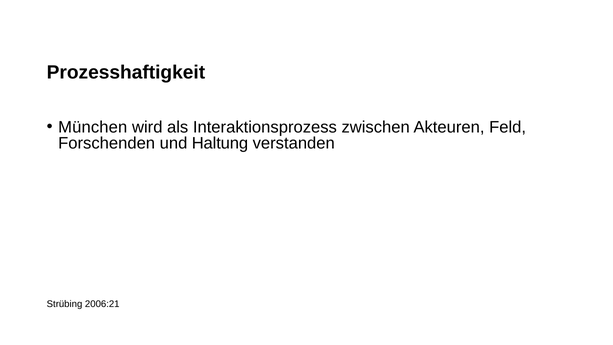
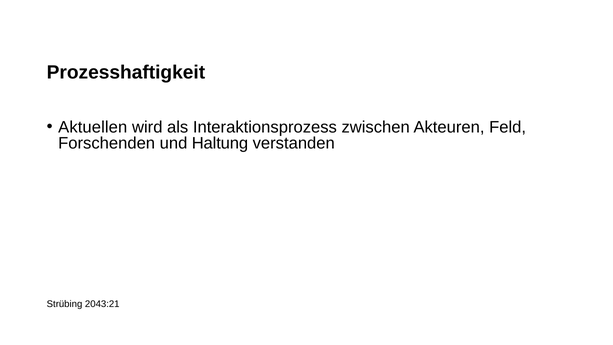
München: München -> Aktuellen (93, 127)
2006:21: 2006:21 -> 2043:21 (102, 304)
